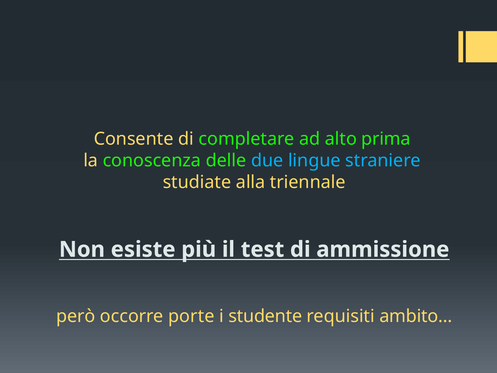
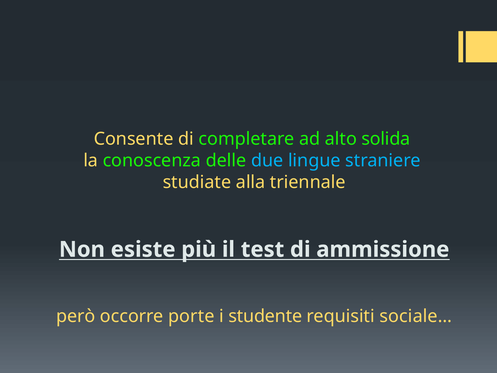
prima: prima -> solida (386, 139)
ambito…: ambito… -> sociale… (416, 316)
